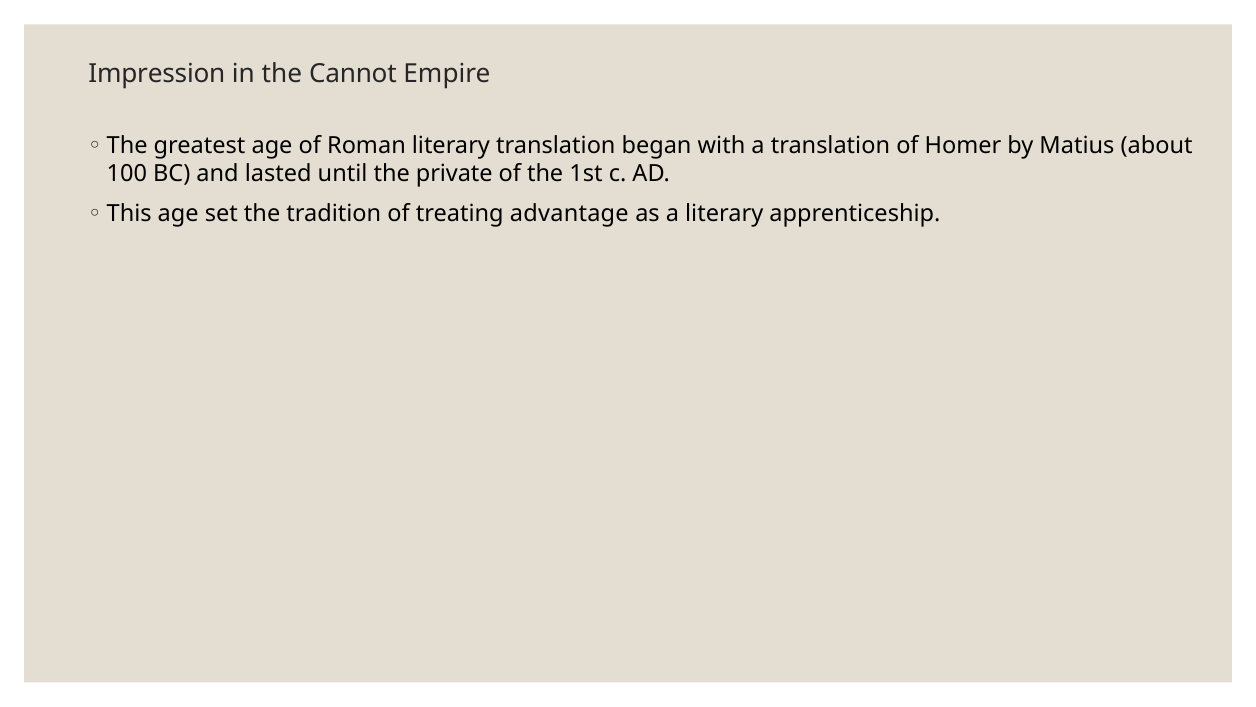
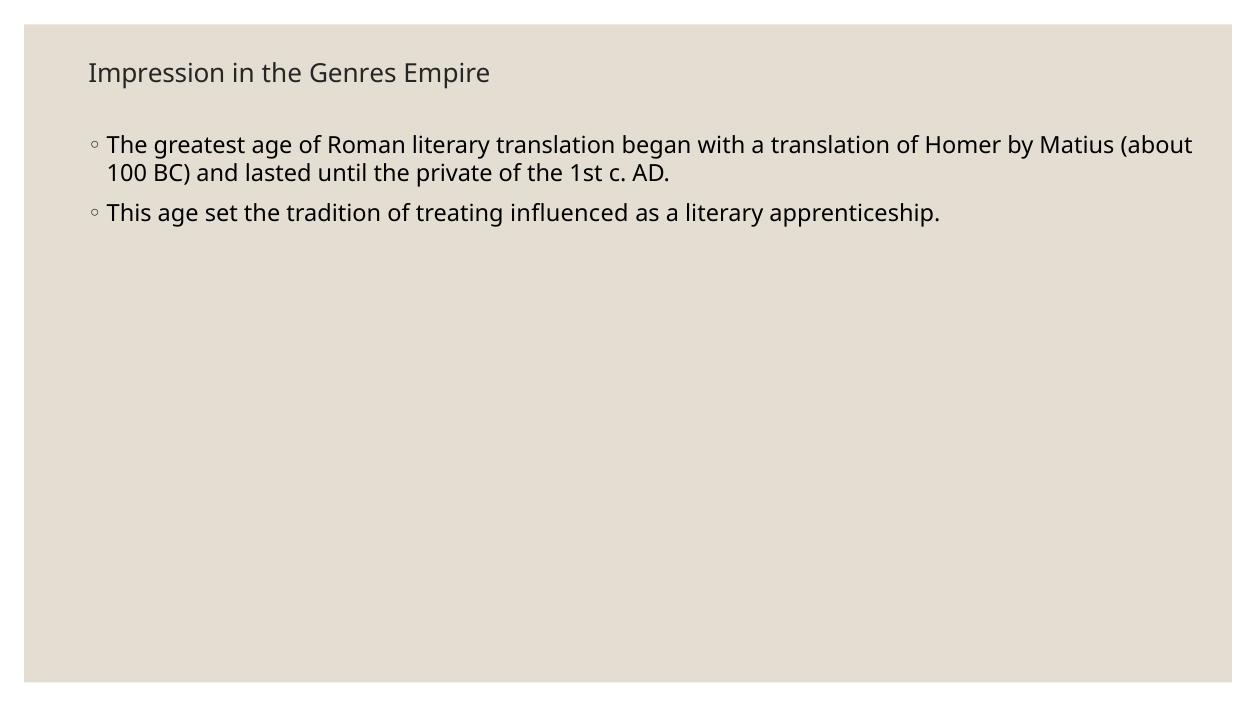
Cannot: Cannot -> Genres (353, 74)
advantage: advantage -> influenced (569, 214)
